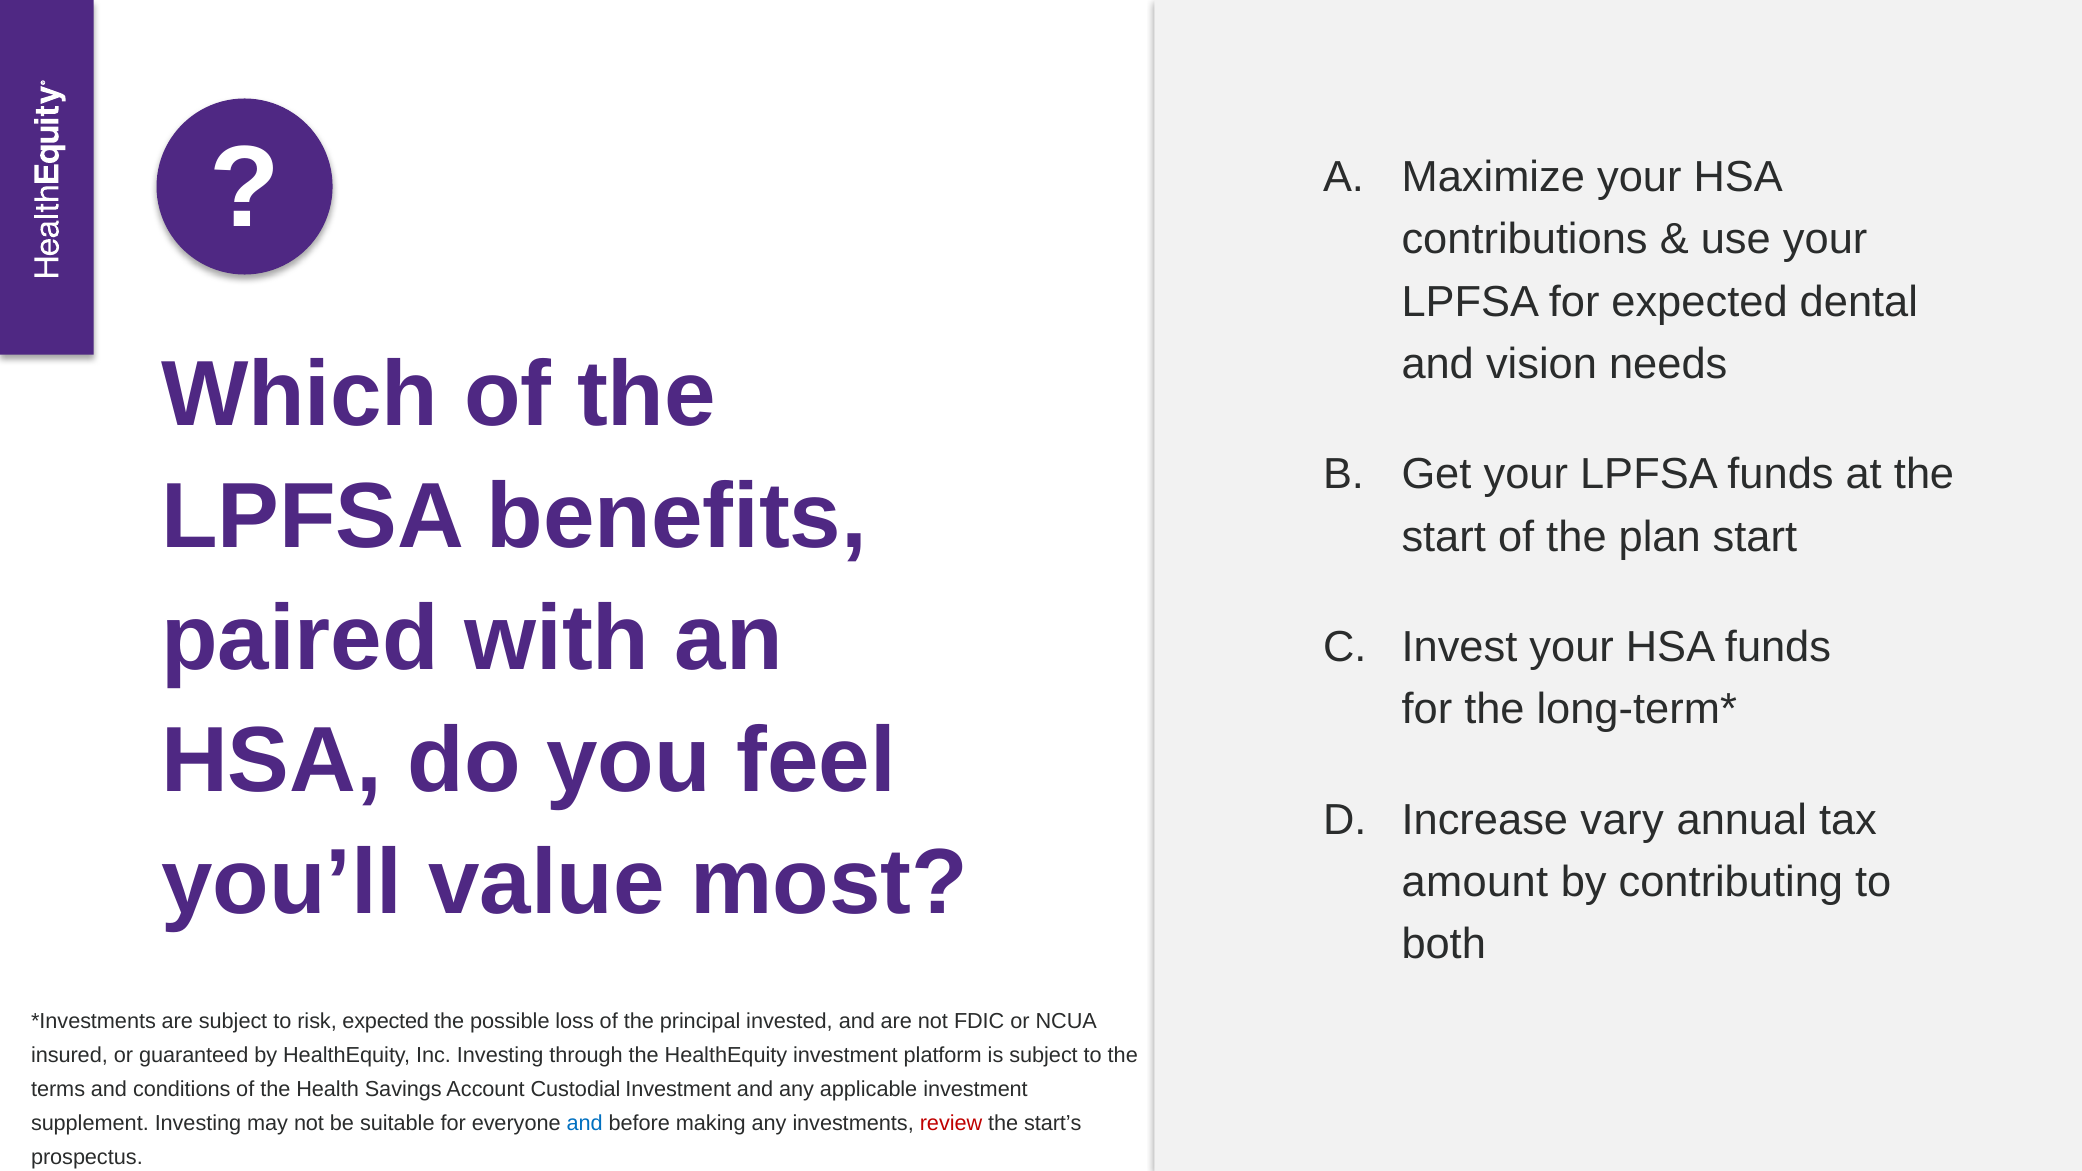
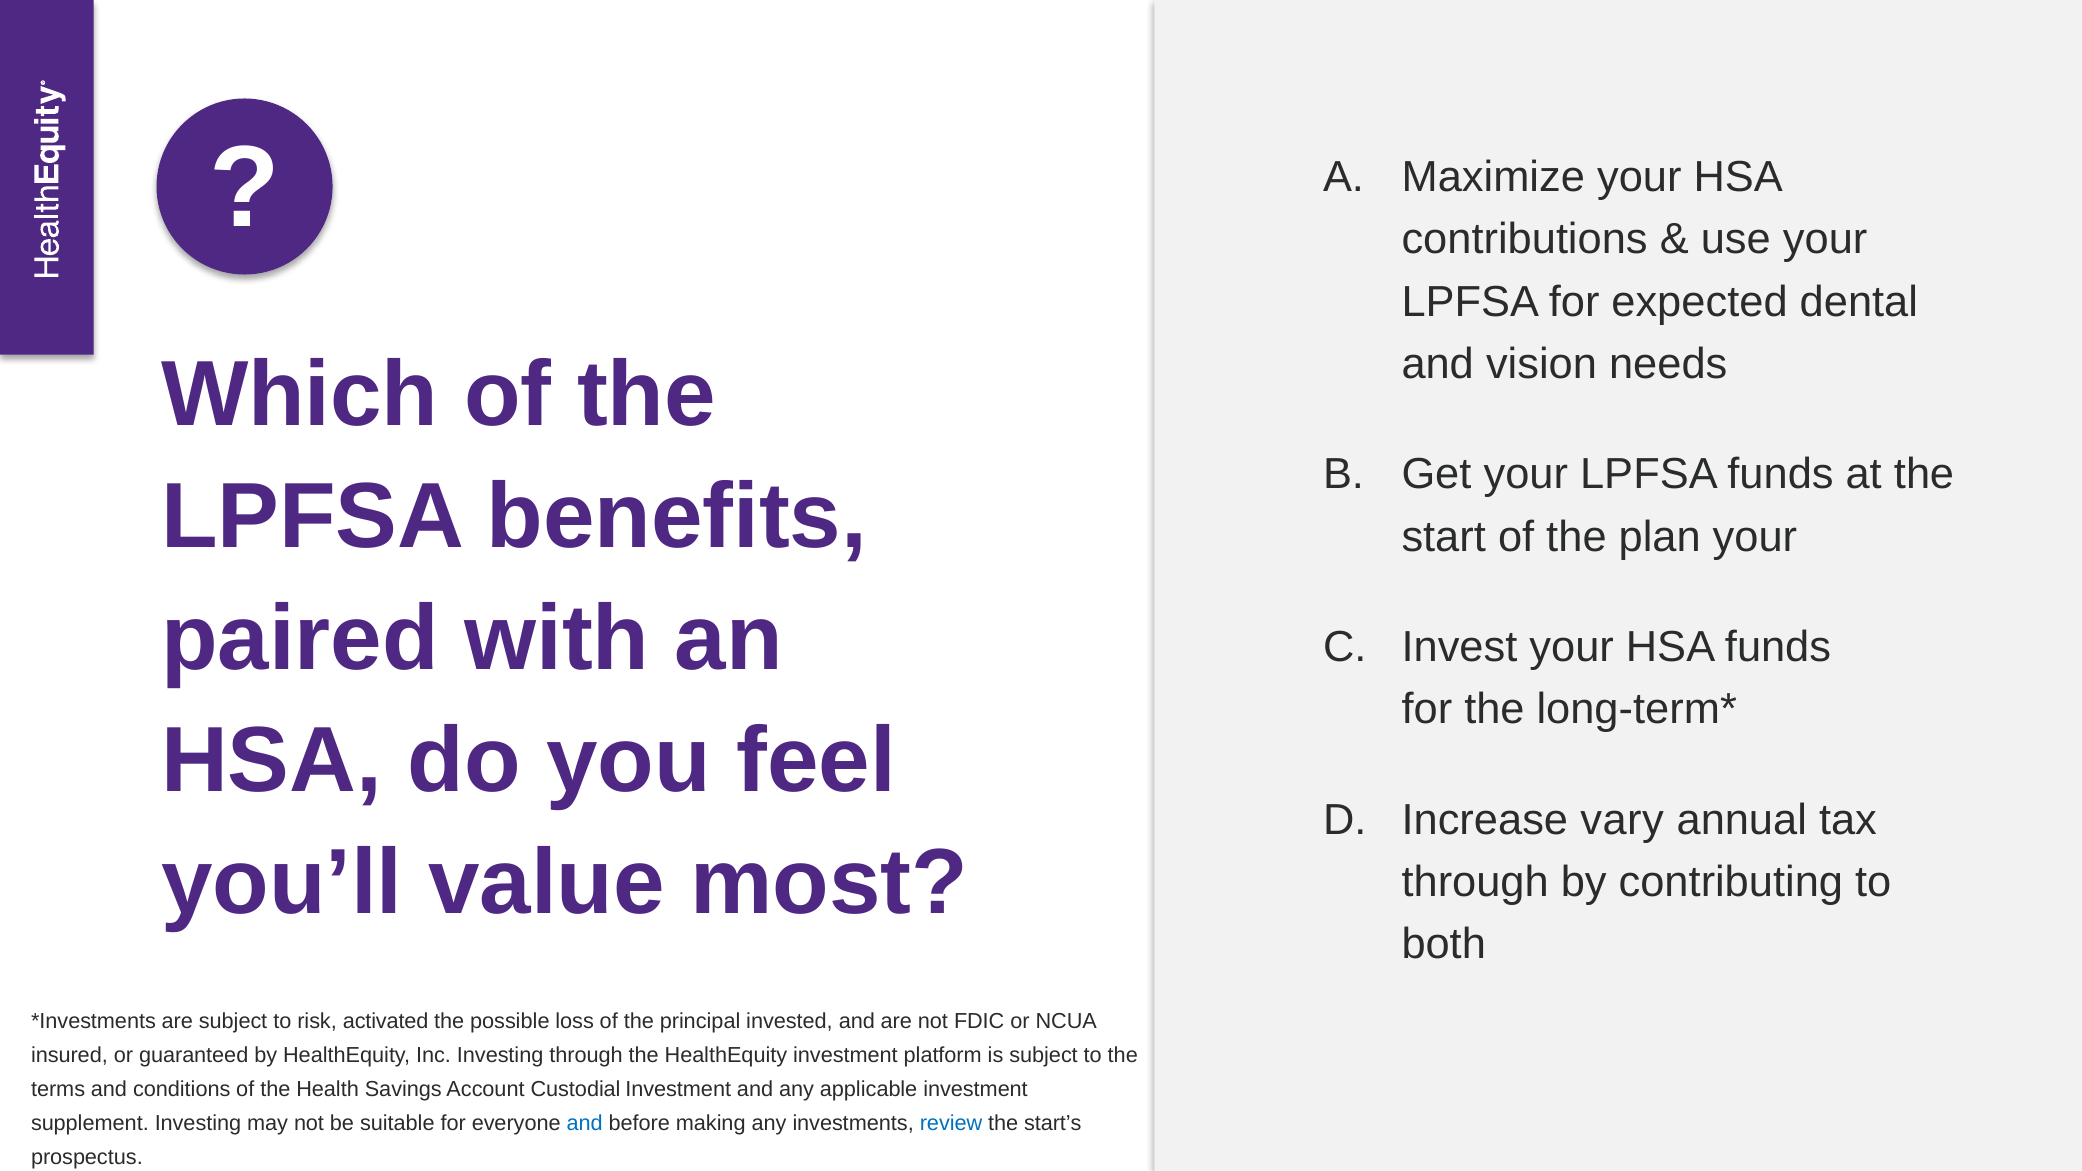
plan start: start -> your (1755, 537)
amount: amount -> through (1475, 882)
risk expected: expected -> activated (386, 1022)
review colour: red -> blue (951, 1123)
